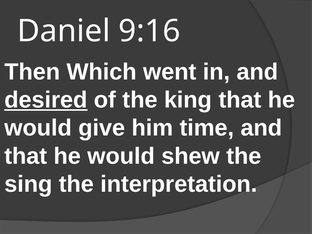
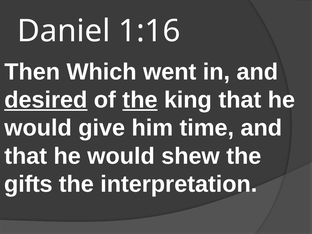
9:16: 9:16 -> 1:16 (149, 31)
the underline: none -> present (140, 100)
sing: sing -> gifts (28, 184)
